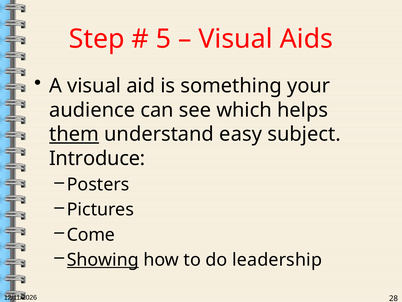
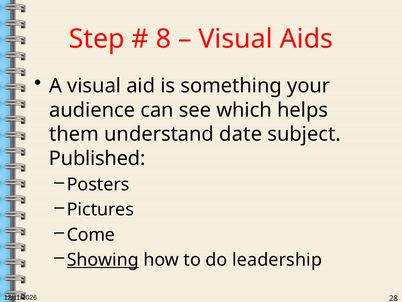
5: 5 -> 8 (164, 39)
them underline: present -> none (74, 134)
easy: easy -> date (241, 134)
Introduce: Introduce -> Published (97, 158)
